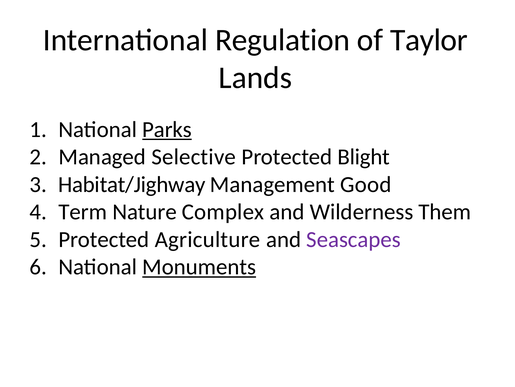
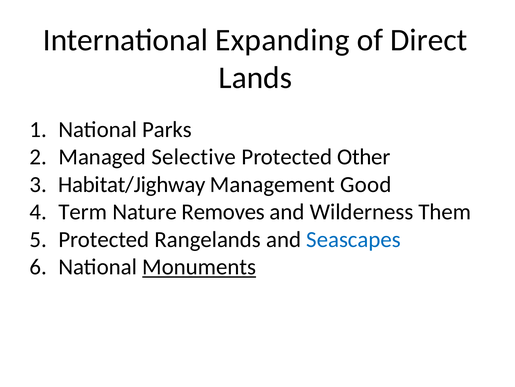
Regulation: Regulation -> Expanding (282, 40)
Taylor: Taylor -> Direct (429, 40)
Parks underline: present -> none (167, 129)
Blight: Blight -> Other (364, 157)
Complex: Complex -> Removes (223, 212)
Agriculture: Agriculture -> Rangelands (208, 239)
Seascapes colour: purple -> blue (354, 239)
